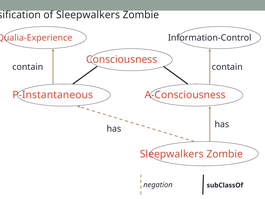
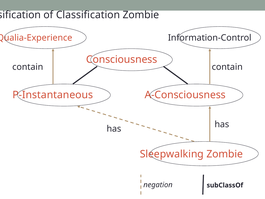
of Sleepwalkers: Sleepwalkers -> Classification (88, 15)
Sleepwalkers: Sleepwalkers -> Sleepwalking (172, 154)
